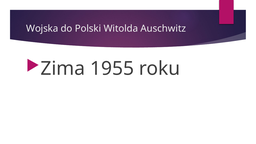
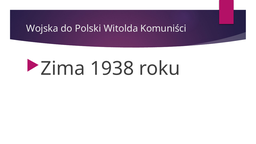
Auschwitz: Auschwitz -> Komuniści (163, 29)
1955: 1955 -> 1938 (112, 68)
